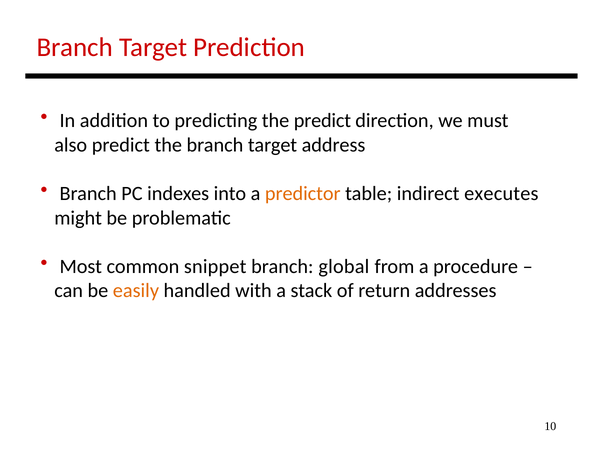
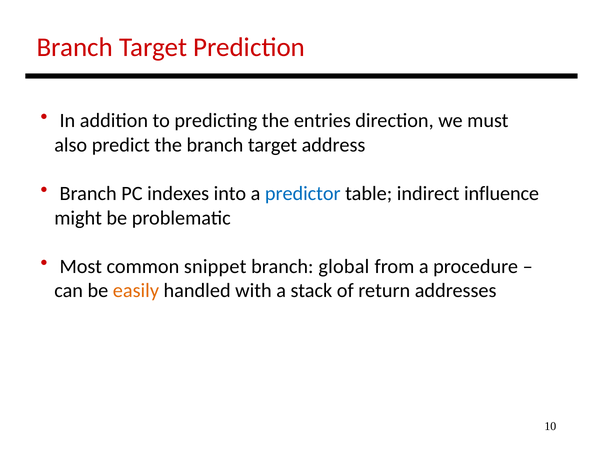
the predict: predict -> entries (322, 121)
predictor colour: orange -> blue (303, 193)
executes: executes -> influence (502, 193)
